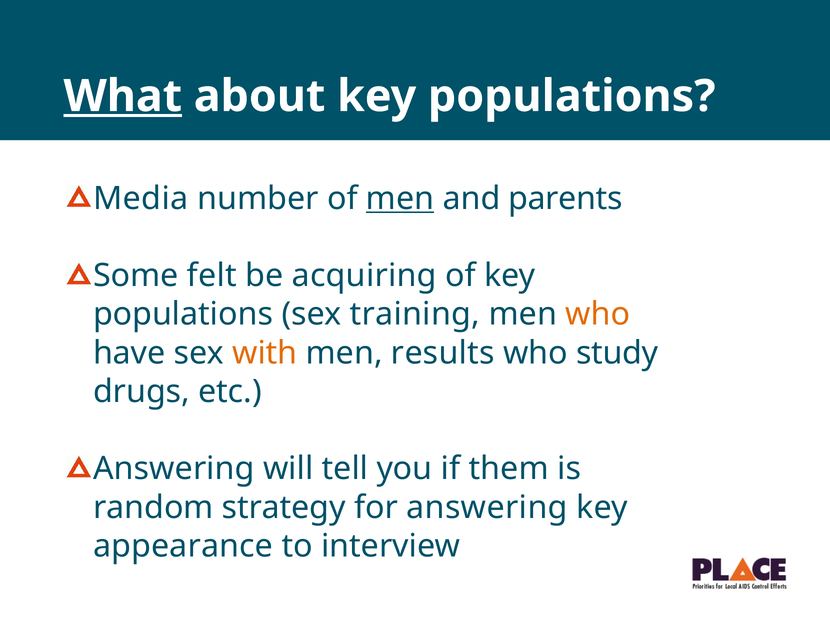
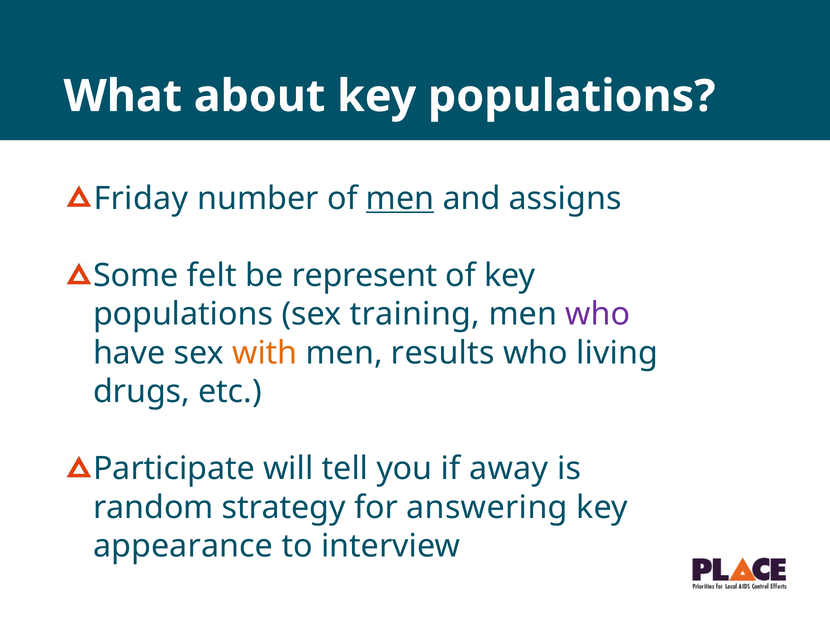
What underline: present -> none (123, 96)
Media: Media -> Friday (141, 199)
parents: parents -> assigns (565, 199)
acquiring: acquiring -> represent (365, 276)
who colour: orange -> purple (598, 315)
study: study -> living (617, 353)
Answering: Answering -> Participate (174, 469)
them: them -> away (509, 469)
